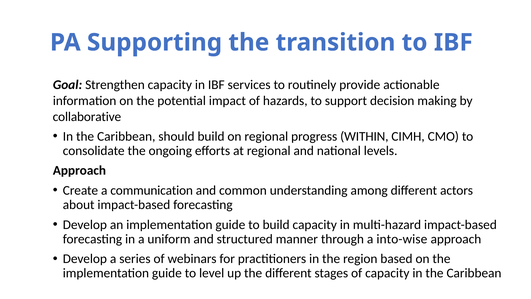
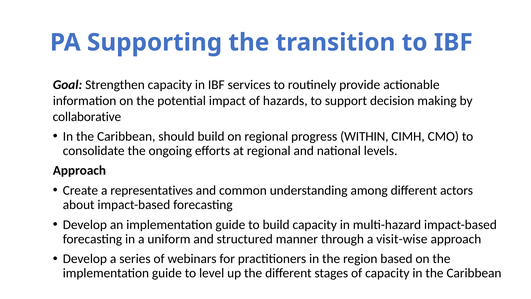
communication: communication -> representatives (152, 190)
into-wise: into-wise -> visit-wise (402, 239)
